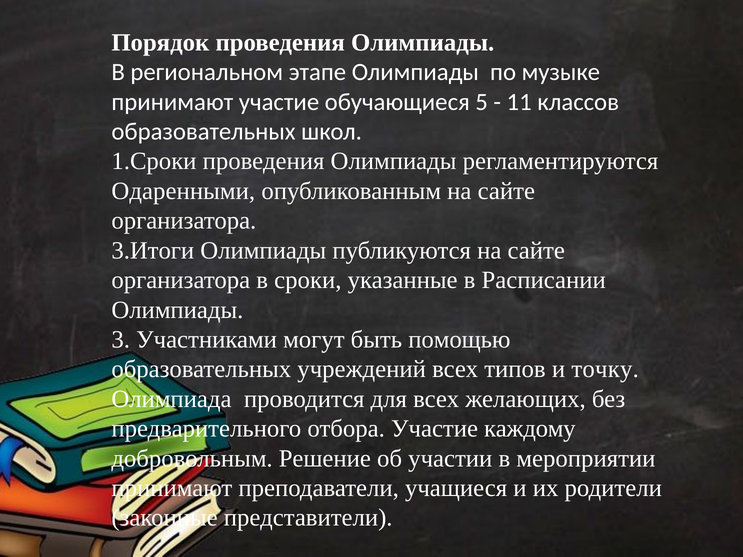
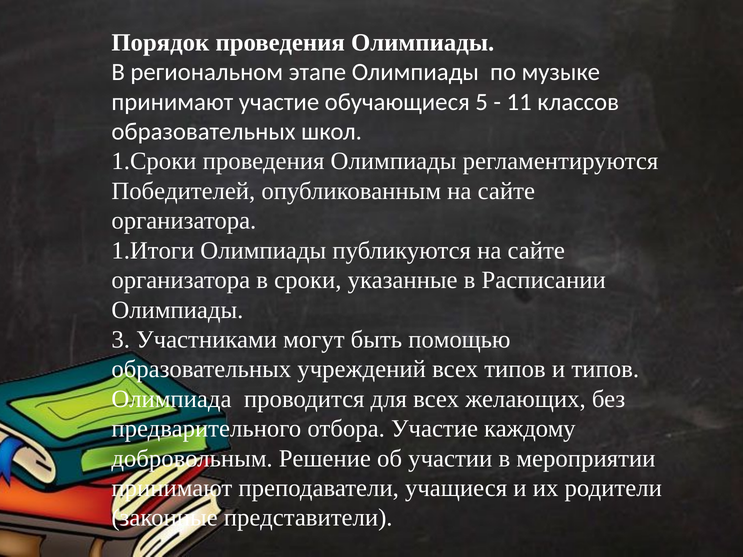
Одаренными: Одаренными -> Победителей (183, 191)
3.Итоги: 3.Итоги -> 1.Итоги (153, 251)
и точку: точку -> типов (605, 369)
